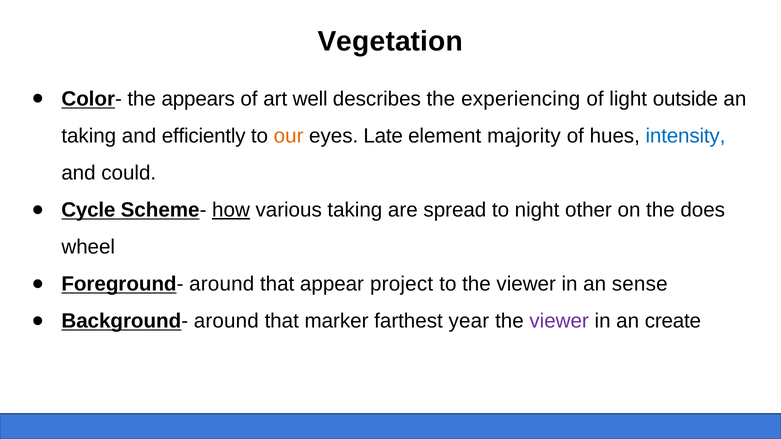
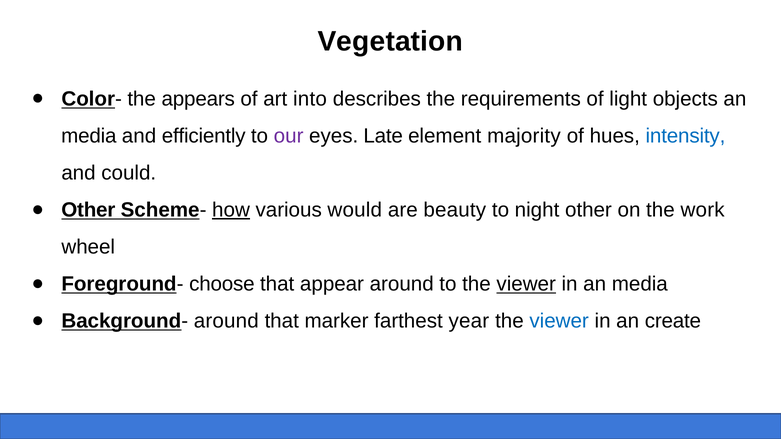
well: well -> into (310, 99)
experiencing: experiencing -> requirements (521, 99)
outside: outside -> objects (685, 99)
taking: taking -> media (89, 136)
our colour: orange -> purple (289, 136)
Cycle: Cycle -> Other (88, 210)
various taking: taking -> would (355, 210)
spread: spread -> beauty (455, 210)
does: does -> work (703, 210)
Foreground- around: around -> choose (222, 284)
appear project: project -> around (402, 284)
viewer underline: none -> present (526, 284)
in an sense: sense -> media (640, 284)
viewer colour: purple -> blue (559, 321)
